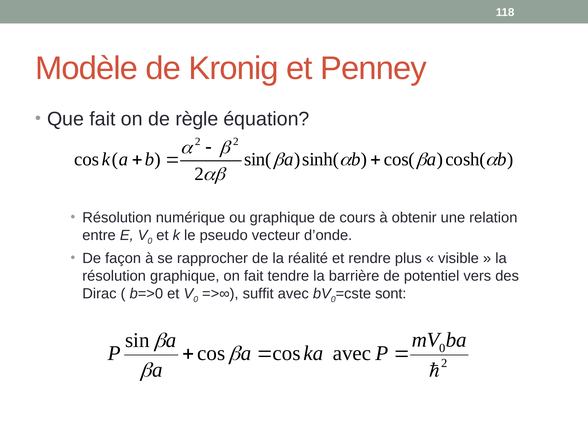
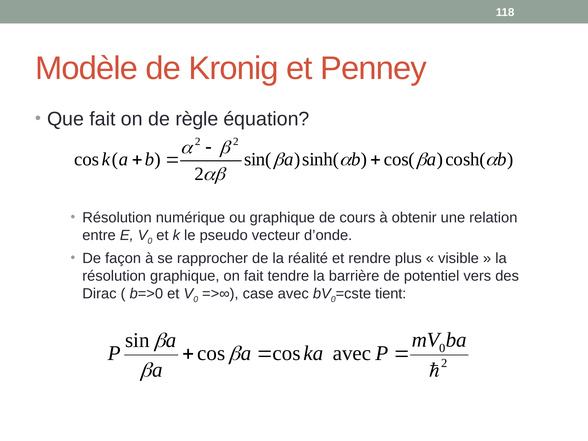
suffit: suffit -> case (258, 294)
sont: sont -> tient (391, 294)
